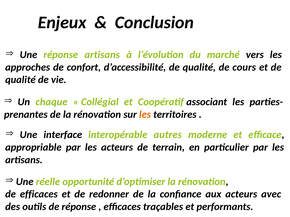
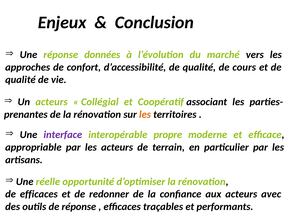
réponse artisans: artisans -> données (102, 55)
Un chaque: chaque -> acteurs (52, 102)
interface colour: black -> purple (63, 135)
autres: autres -> propre (168, 135)
